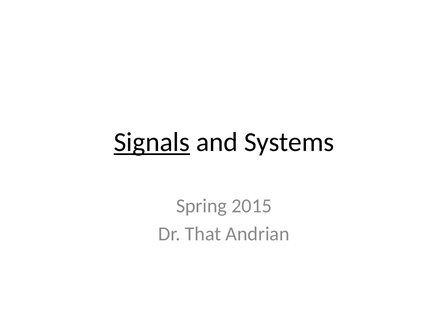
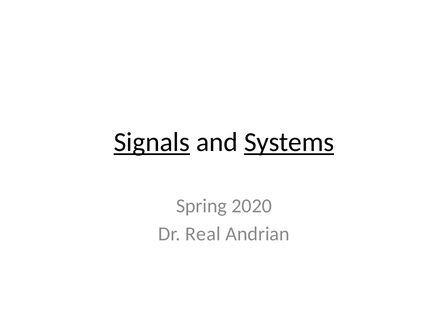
Systems underline: none -> present (289, 142)
2015: 2015 -> 2020 (252, 206)
That: That -> Real (203, 234)
